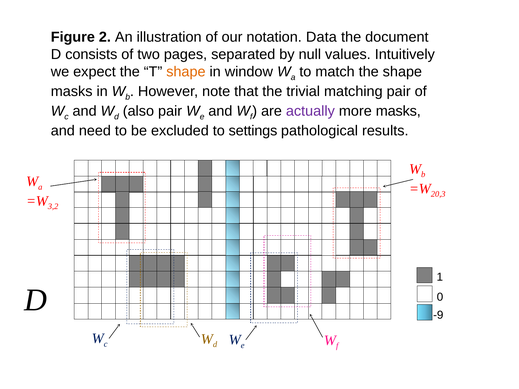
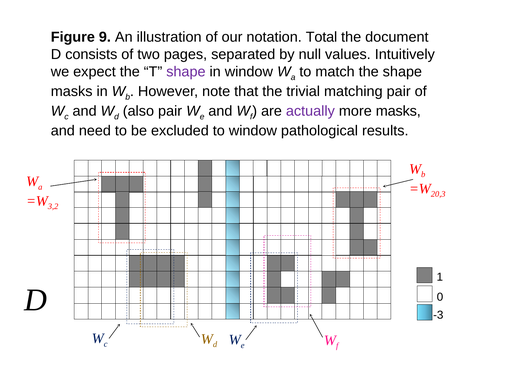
2: 2 -> 9 (105, 37)
Data: Data -> Total (322, 37)
shape colour: orange -> purple (186, 72)
to settings: settings -> window (253, 131)
-9: -9 -> -3 (438, 315)
